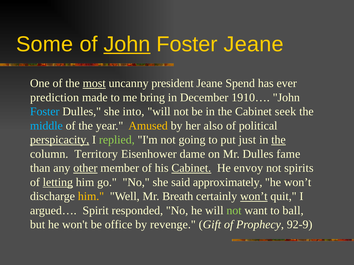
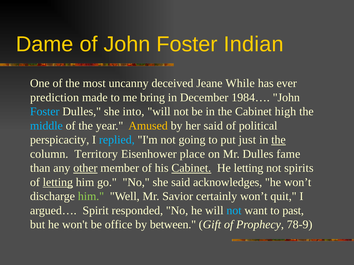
Some: Some -> Dame (45, 44)
John underline: present -> none (127, 44)
Foster Jeane: Jeane -> Indian (254, 44)
most underline: present -> none (94, 83)
president: president -> deceived (172, 83)
Spend: Spend -> While (240, 83)
1910…: 1910… -> 1984… (251, 98)
seek: seek -> high (285, 112)
her also: also -> said (213, 126)
perspicacity underline: present -> none (60, 140)
replied colour: light green -> light blue (117, 140)
dame: dame -> place (192, 154)
He envoy: envoy -> letting (248, 168)
approximately: approximately -> acknowledges (228, 183)
him colour: yellow -> light green (91, 197)
Breath: Breath -> Savior (178, 197)
won’t underline: present -> none (254, 197)
not colour: light green -> light blue (234, 211)
ball: ball -> past (293, 211)
revenge: revenge -> between (173, 225)
92-9: 92-9 -> 78-9 (300, 225)
